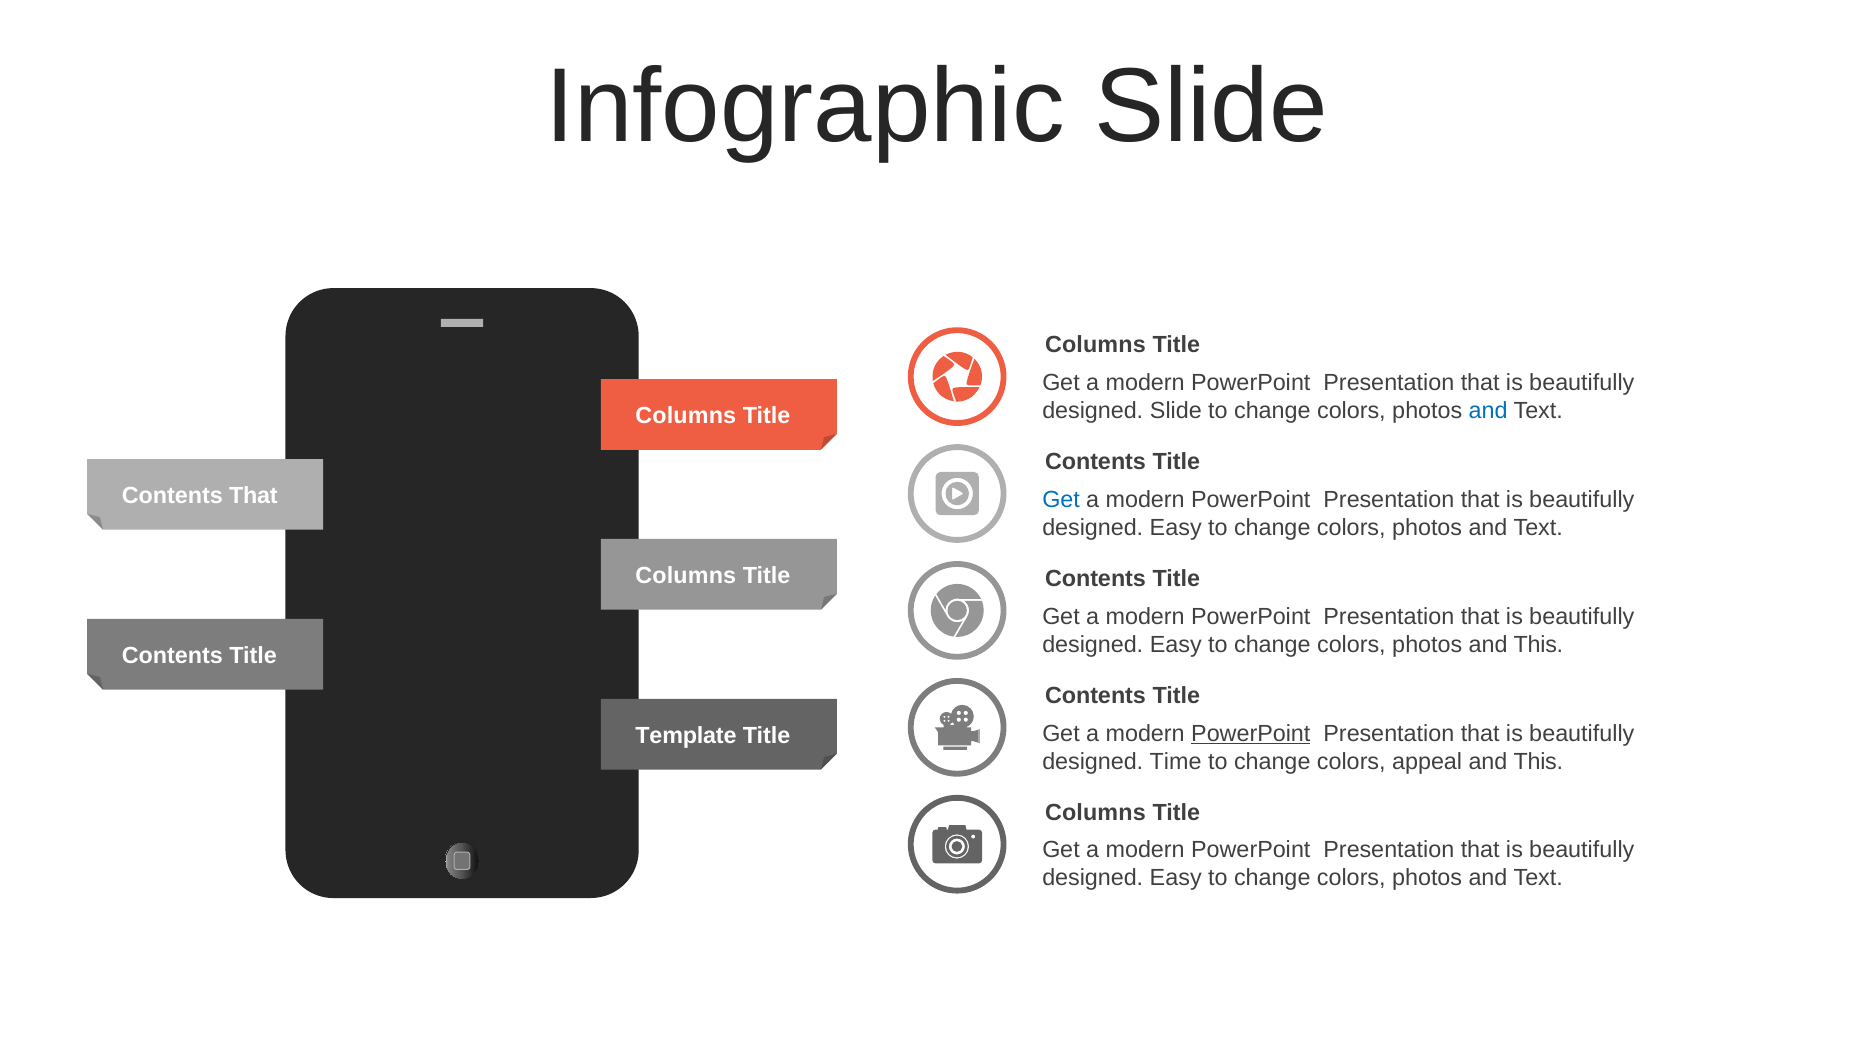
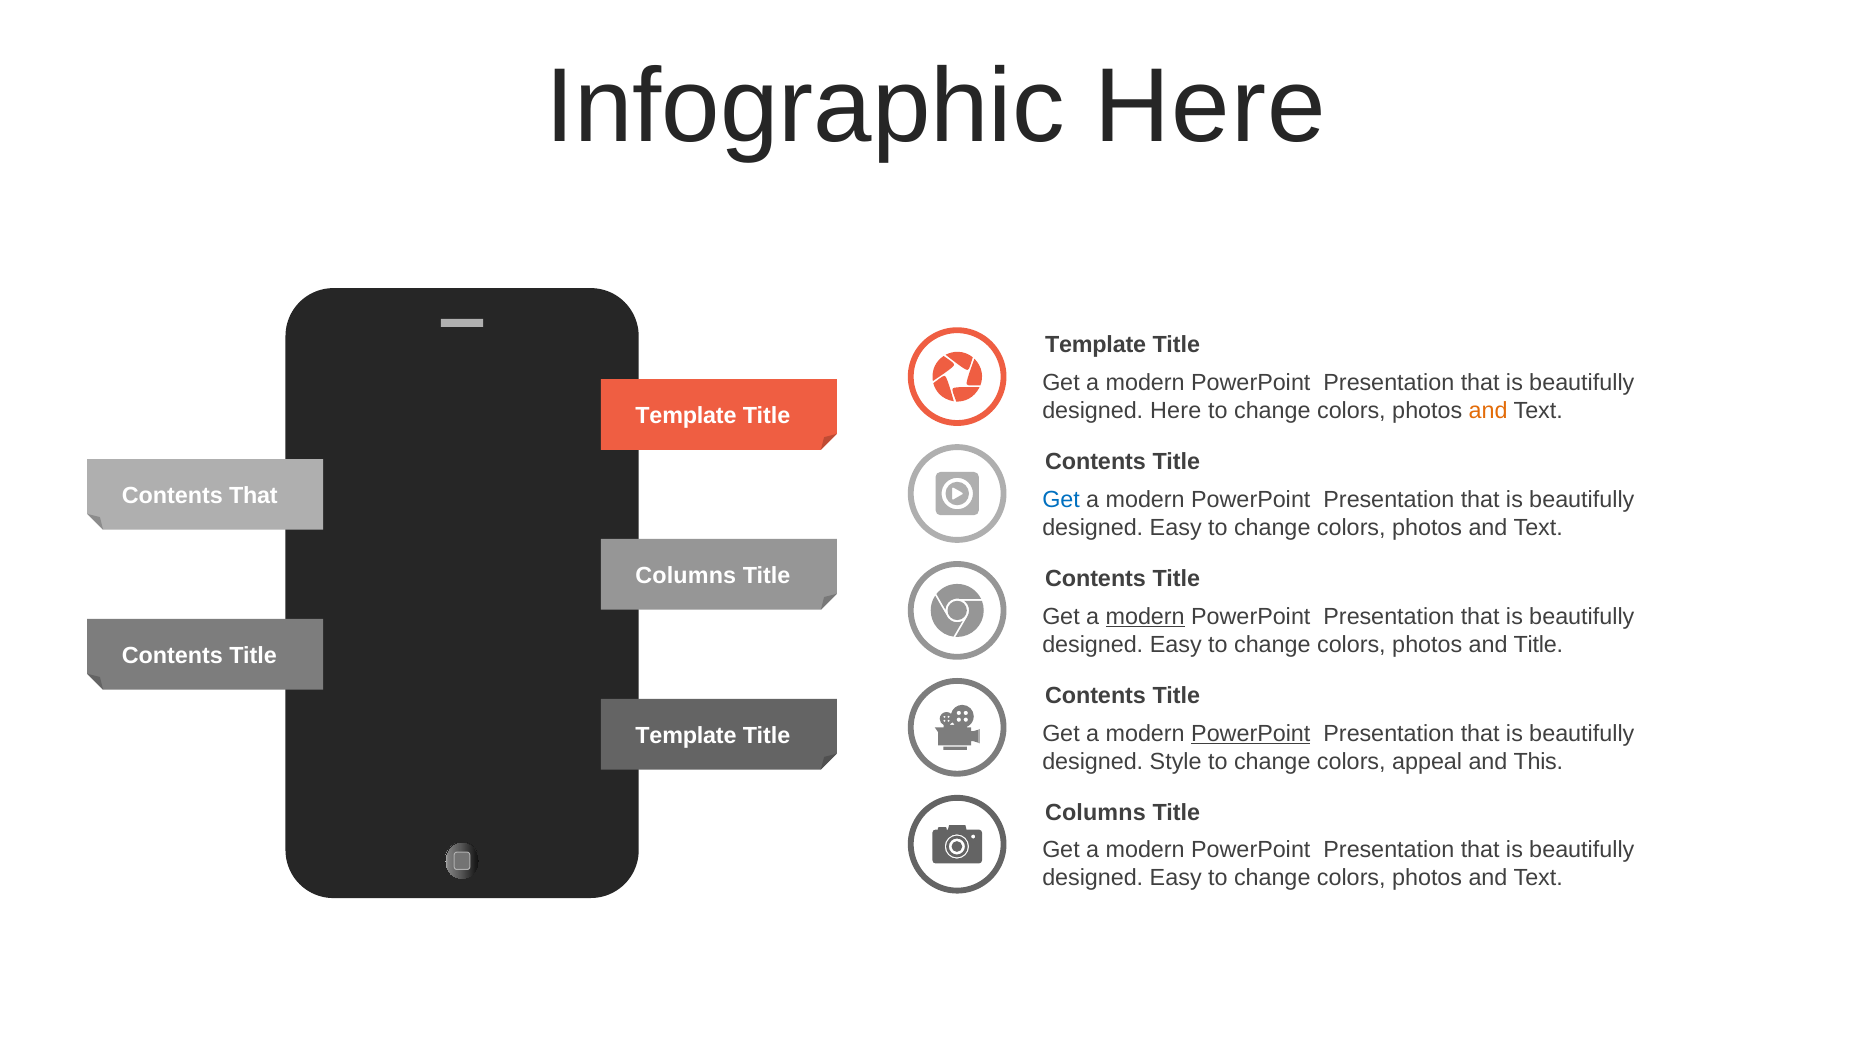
Infographic Slide: Slide -> Here (1210, 107)
Columns: Columns -> Template (1096, 345)
designed Slide: Slide -> Here (1176, 411)
and colour: blue -> orange (1488, 411)
Columns: Columns -> Template (686, 416)
modern underline: none -> present (1145, 617)
photos and This: This -> Title (1538, 645)
Time: Time -> Style (1176, 762)
